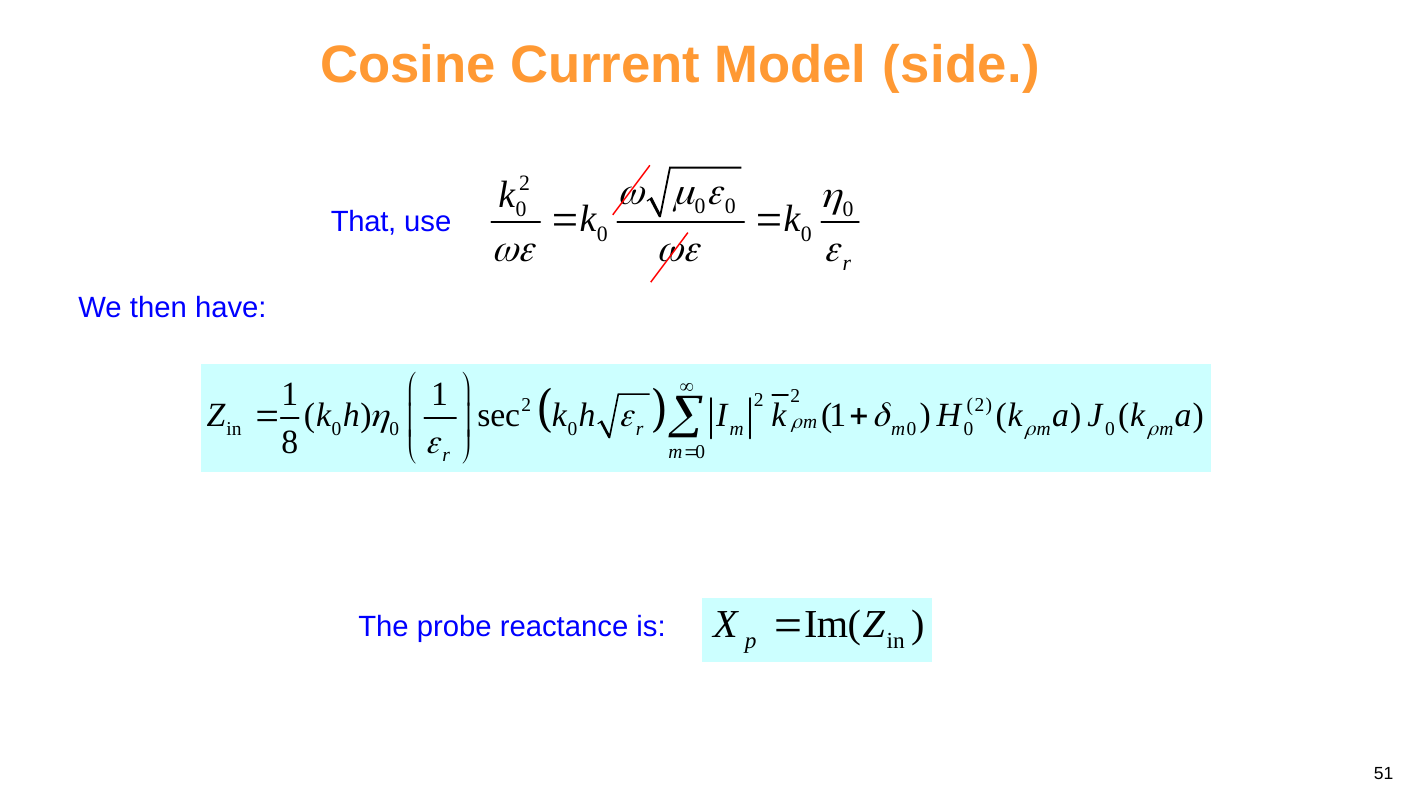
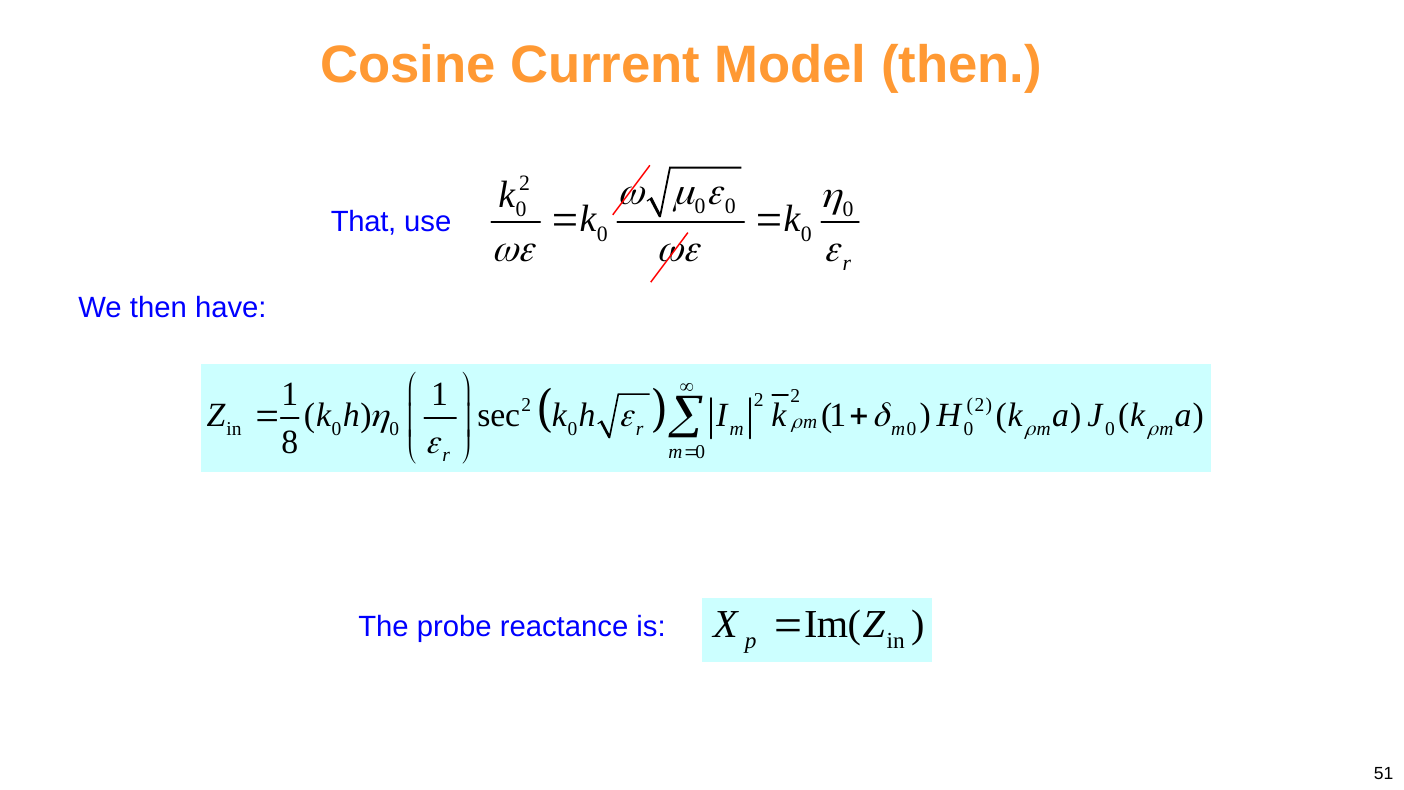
Model side: side -> then (961, 65)
